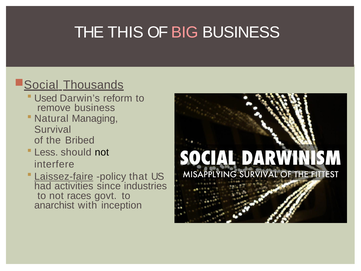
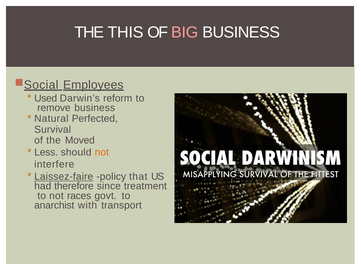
Thousands: Thousands -> Employees (93, 85)
Managing: Managing -> Perfected (95, 118)
Bribed: Bribed -> Moved (80, 140)
not colour: black -> orange (102, 152)
activities: activities -> therefore (74, 186)
industries: industries -> treatment (145, 186)
inception: inception -> transport (122, 205)
